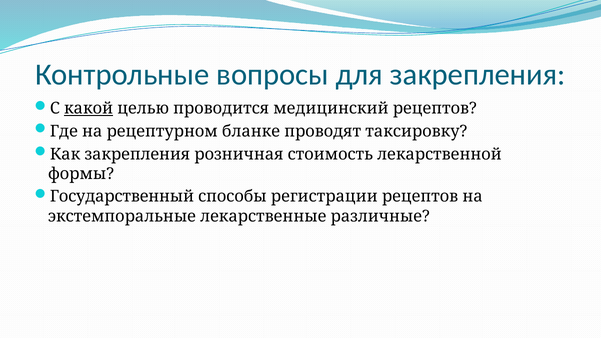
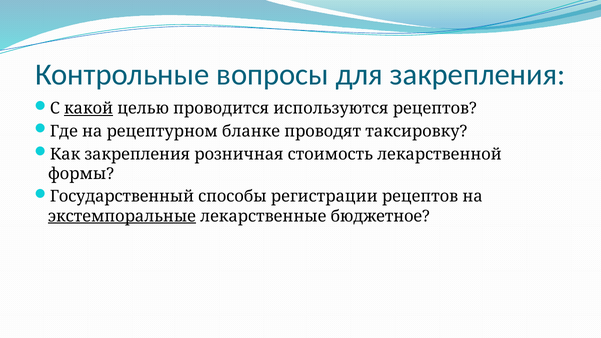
медицинский: медицинский -> используются (331, 109)
экстемпоральные underline: none -> present (122, 216)
различные: различные -> бюджетное (380, 216)
